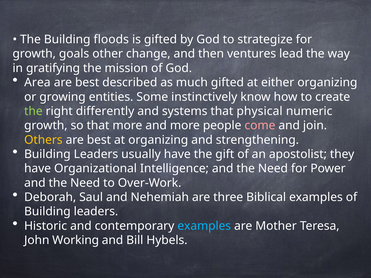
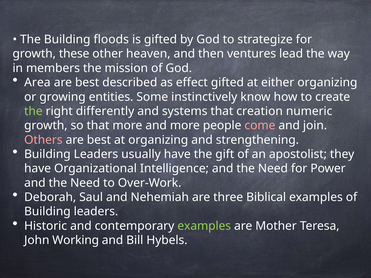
goals: goals -> these (74, 54)
change: change -> heaven (148, 54)
gratifying: gratifying -> members (53, 68)
much: much -> effect (192, 83)
physical: physical -> creation (260, 111)
Others colour: yellow -> pink (43, 140)
examples colour: light blue -> light green (204, 226)
